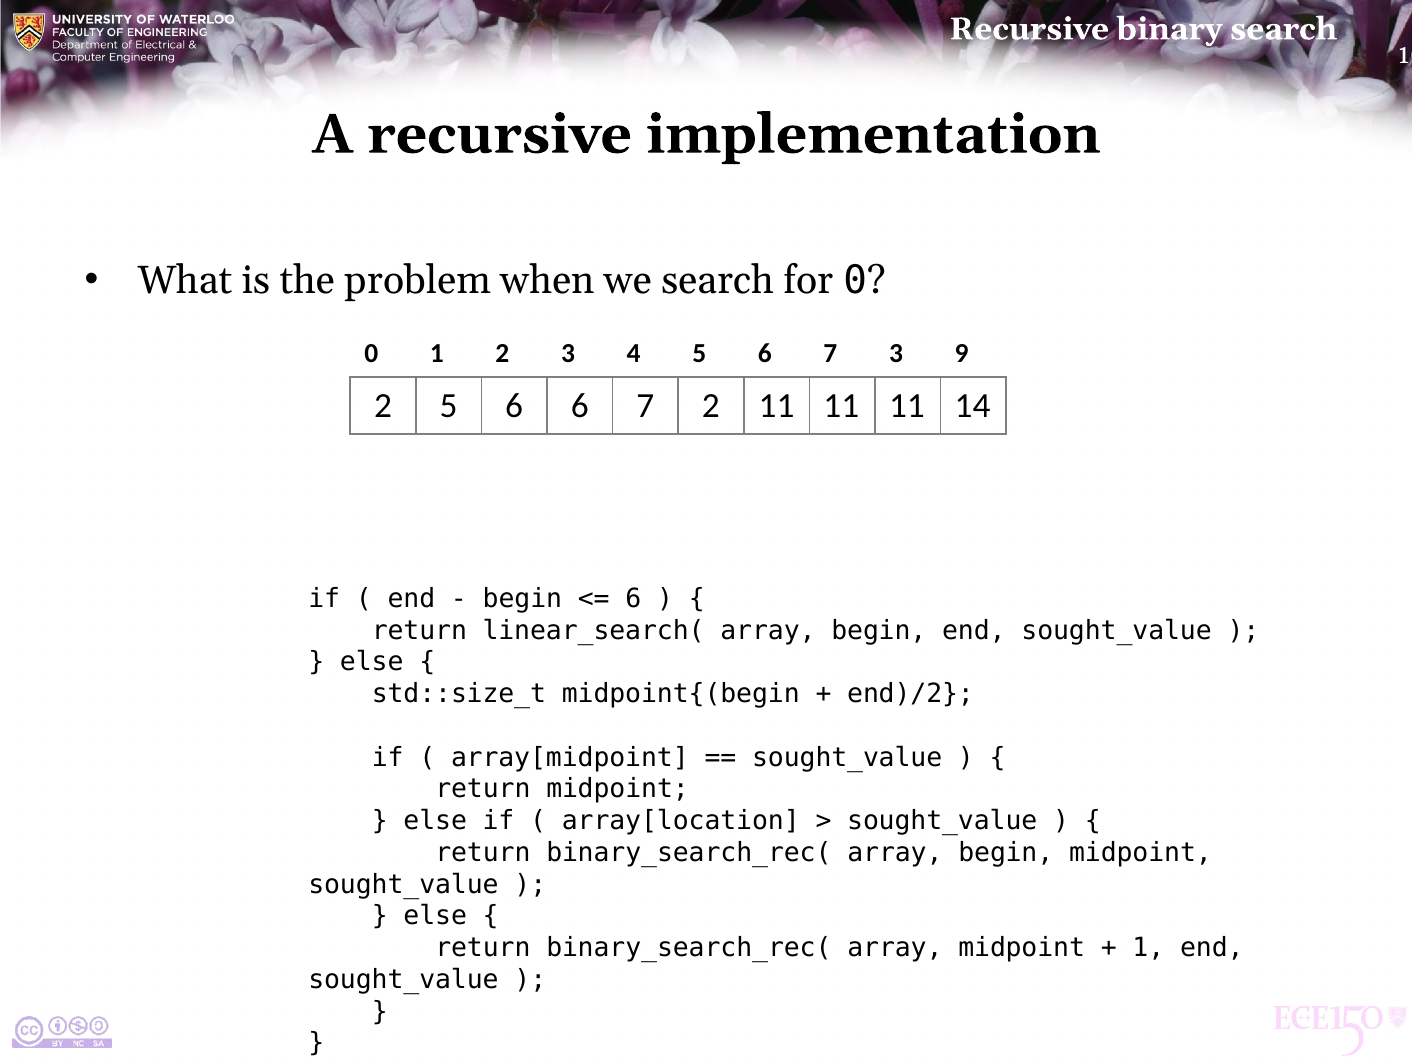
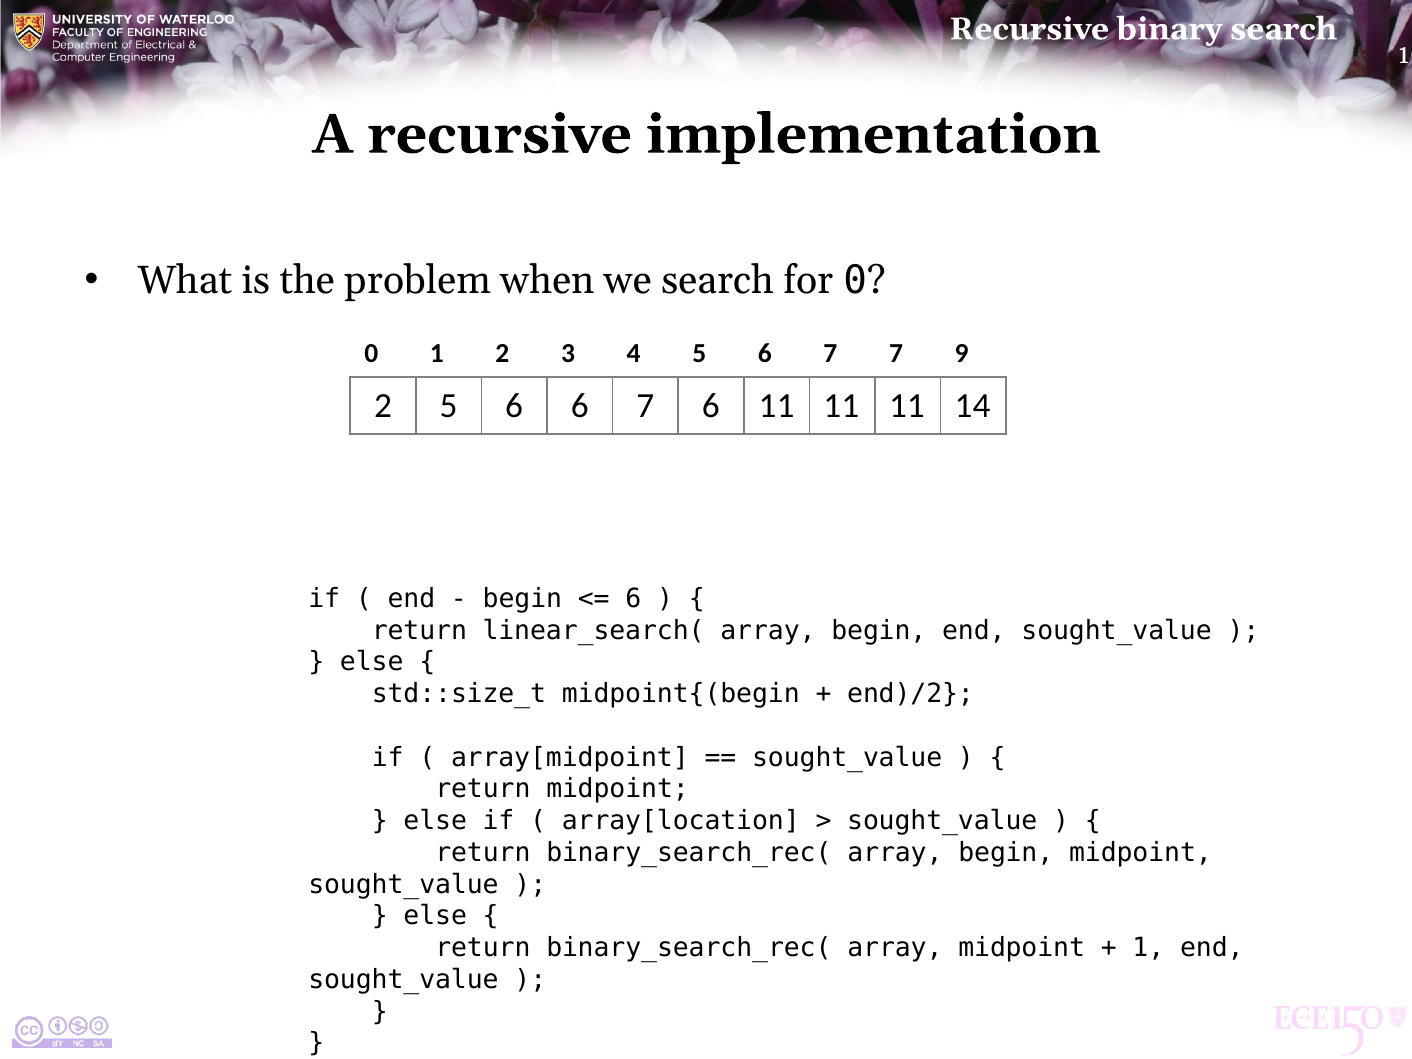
7 3: 3 -> 7 (896, 354)
7 2: 2 -> 6 (711, 406)
